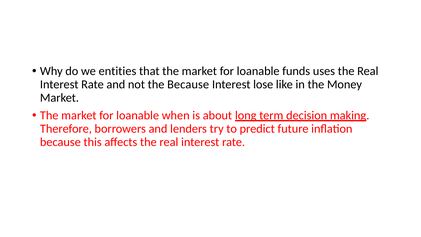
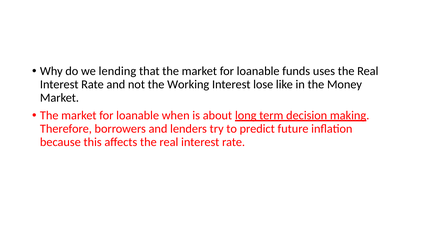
entities: entities -> lending (117, 71)
the Because: Because -> Working (188, 84)
